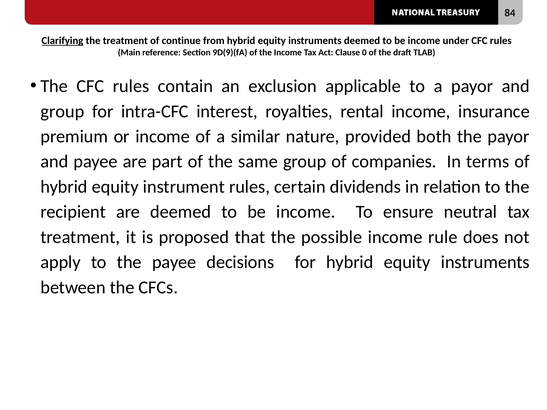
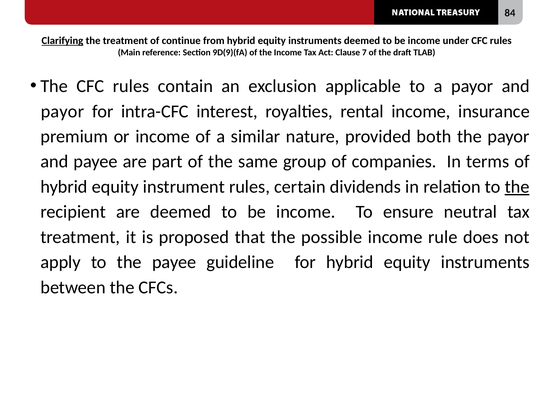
0: 0 -> 7 (364, 52)
group: group -> payor (62, 111)
the underline: none -> present (517, 187)
decisions: decisions -> guideline (240, 262)
